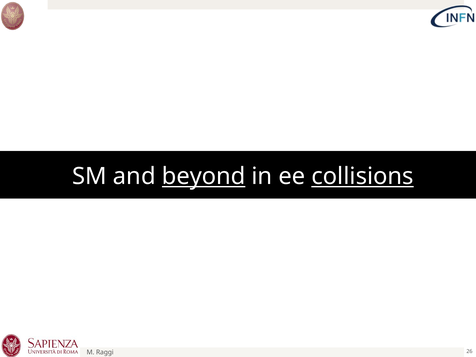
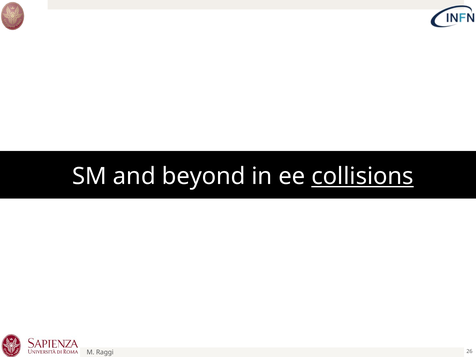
beyond underline: present -> none (204, 176)
